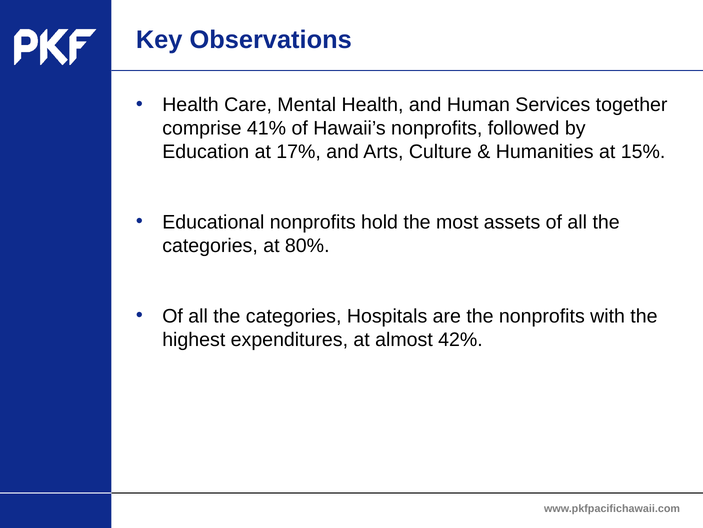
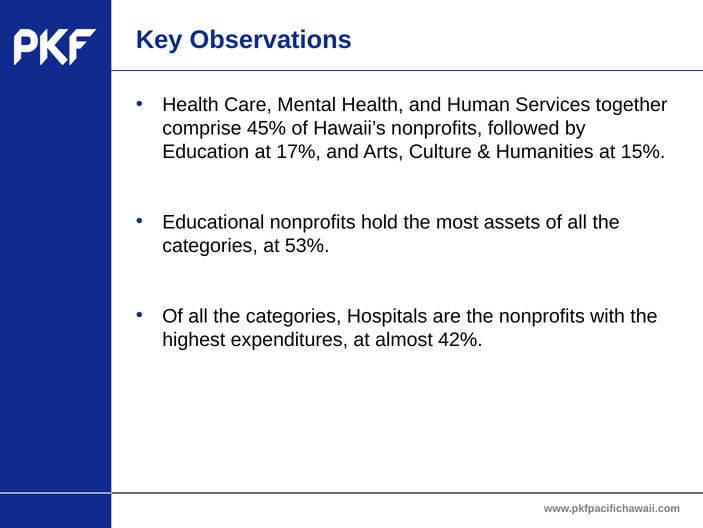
41%: 41% -> 45% (266, 128)
80%: 80% -> 53% (307, 245)
